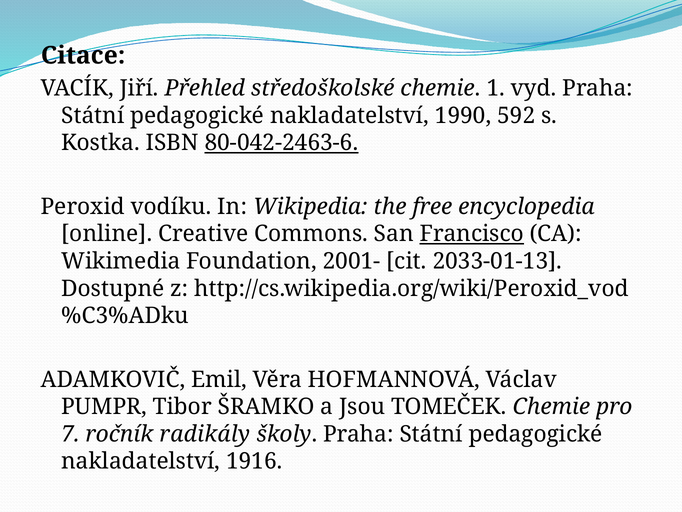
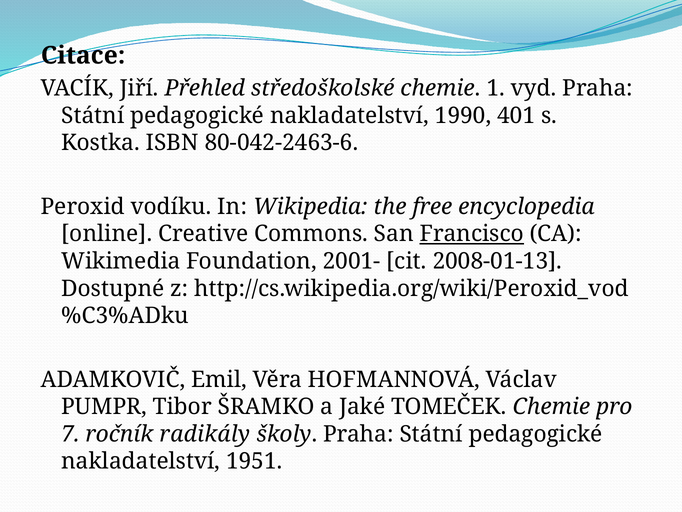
592: 592 -> 401 (516, 115)
80-042-2463-6 underline: present -> none (281, 143)
2033-01-13: 2033-01-13 -> 2008-01-13 (497, 261)
Jsou: Jsou -> Jaké (362, 406)
1916: 1916 -> 1951 (254, 461)
